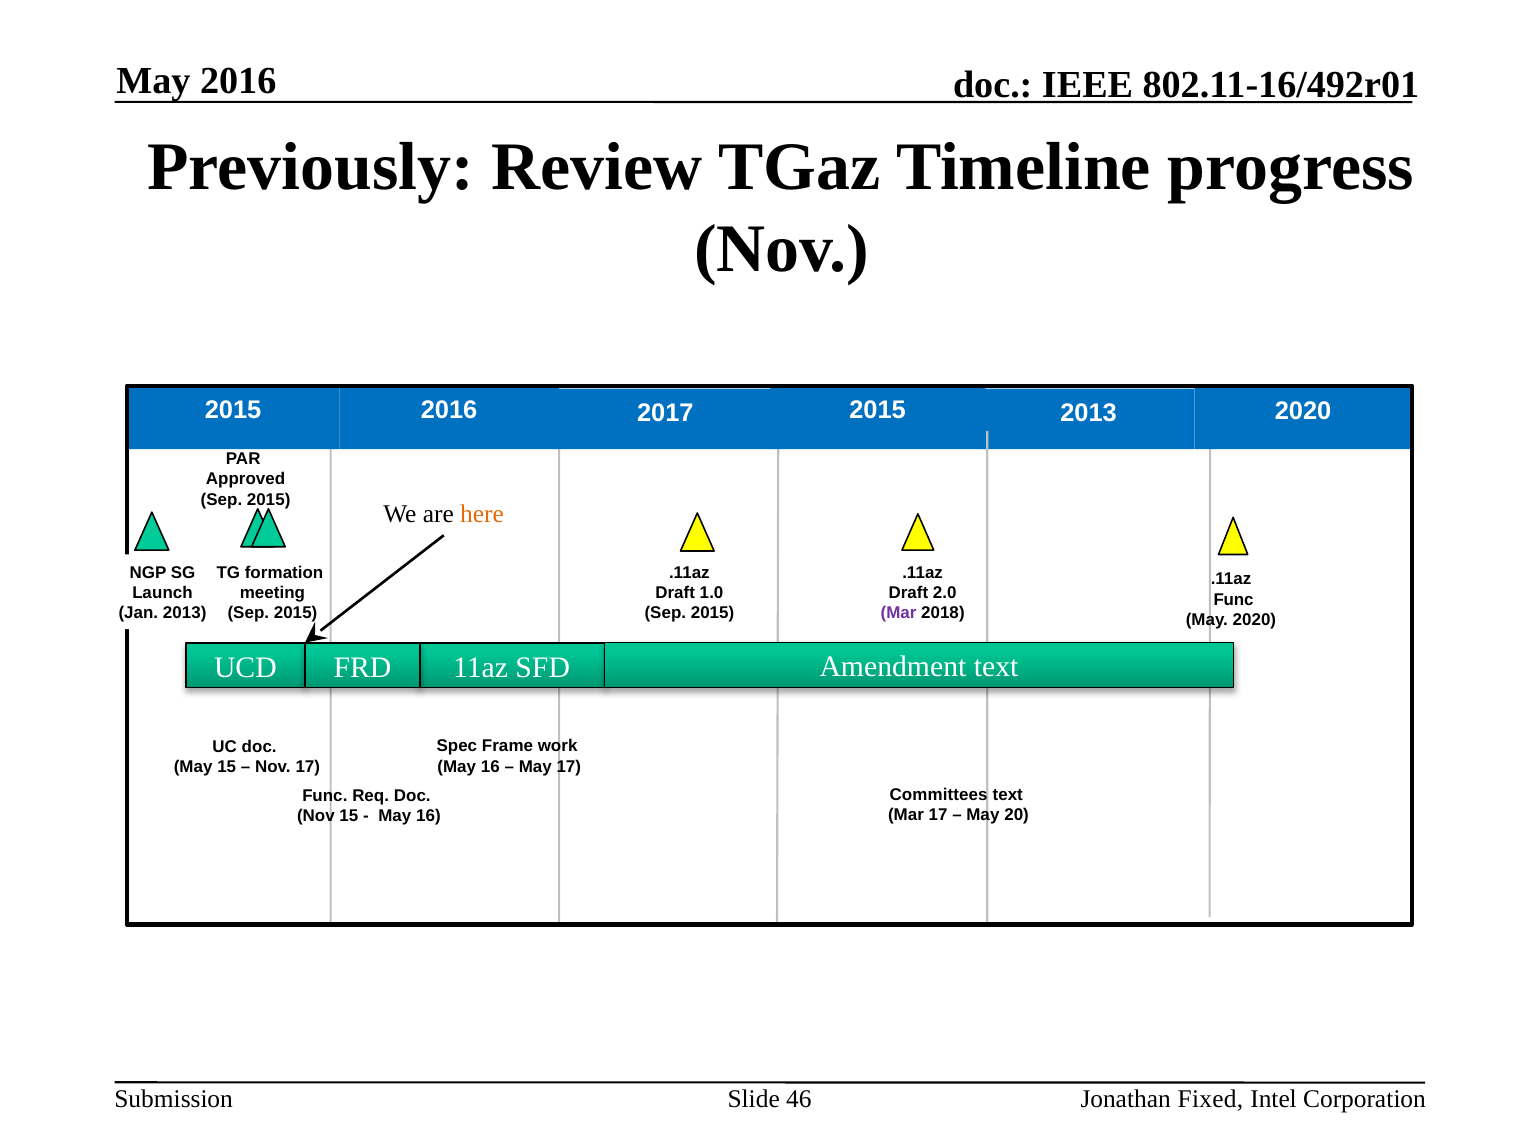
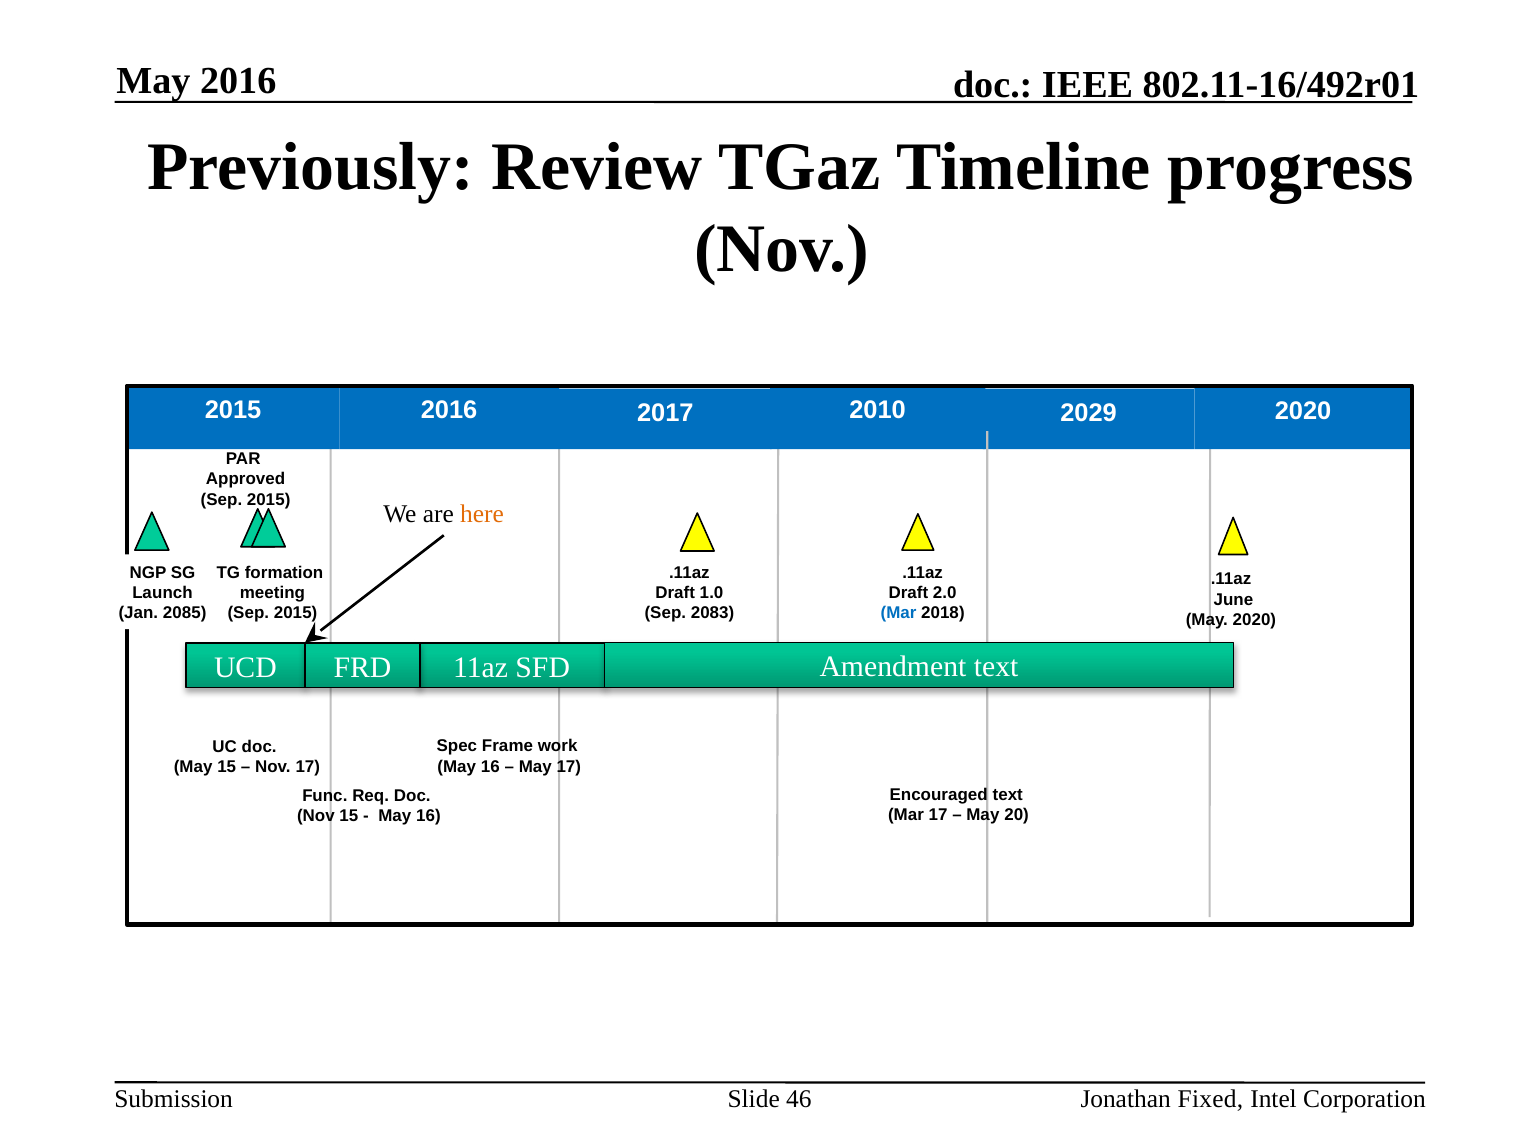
2015 2015: 2015 -> 2010 (878, 410)
2013: 2013 -> 2029 (1089, 413)
Func: Func -> June (1233, 599)
Jan 2013: 2013 -> 2085 (185, 613)
2015: 2015 -> 2083 (713, 613)
Mar colour: purple -> blue (899, 613)
Committees: Committees -> Encouraged (939, 794)
